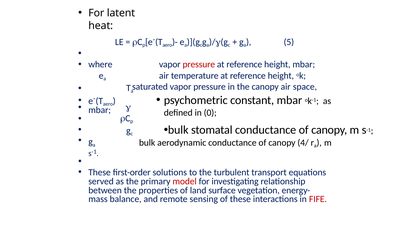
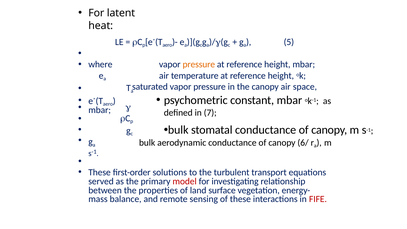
pressure colour: red -> orange (199, 64)
0: 0 -> 7 (210, 113)
4/: 4/ -> 6/ (303, 143)
